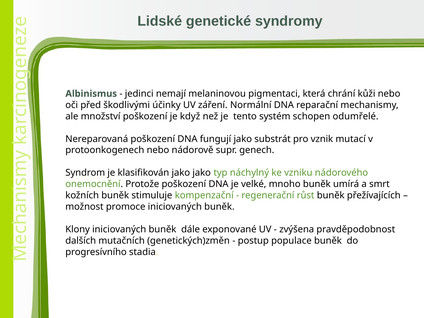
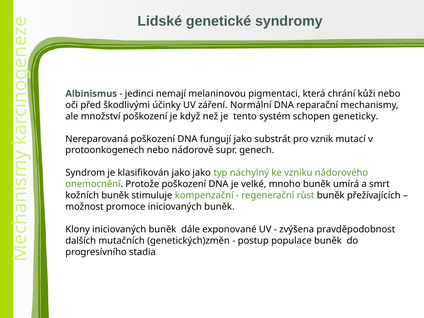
odumřelé: odumřelé -> geneticky (356, 116)
